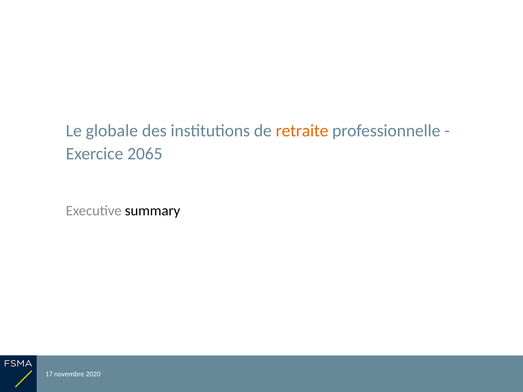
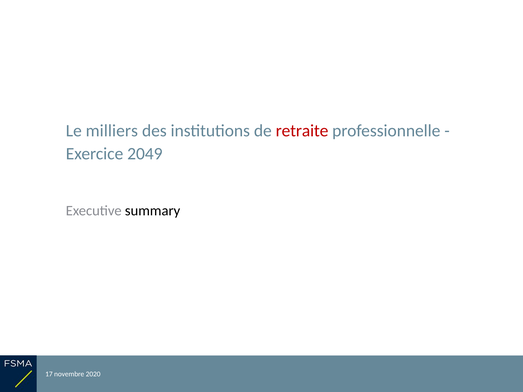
globale: globale -> milliers (112, 131)
retraite colour: orange -> red (302, 131)
2065: 2065 -> 2049 (145, 154)
